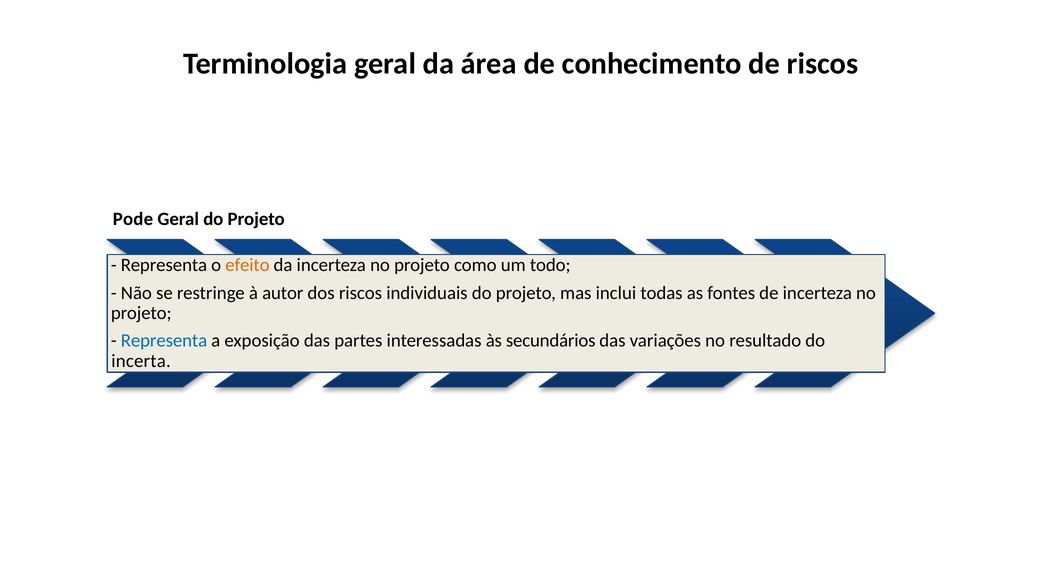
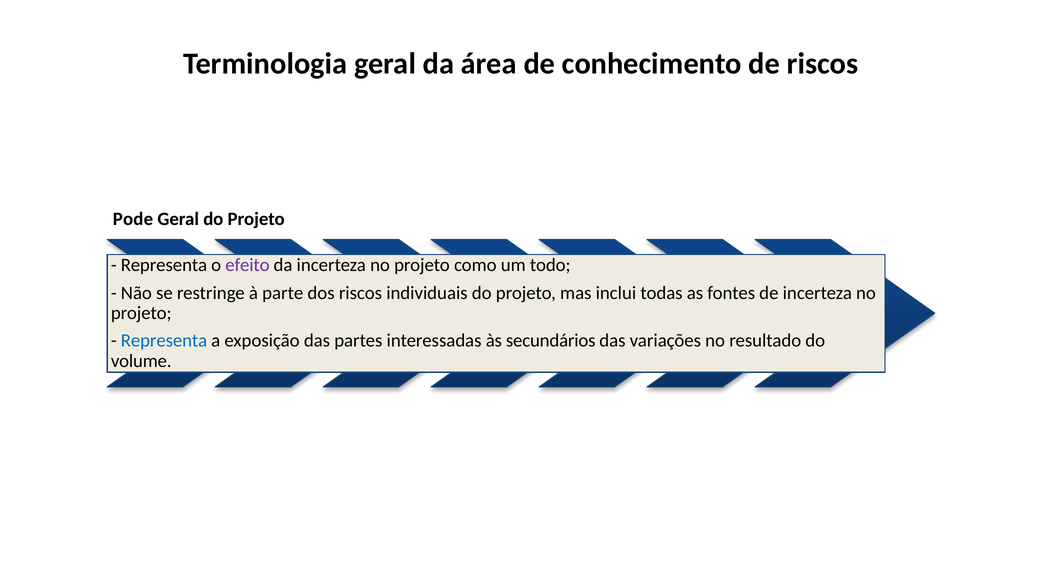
efeito colour: orange -> purple (247, 265)
autor: autor -> parte (283, 293)
incerta: incerta -> volume (141, 361)
